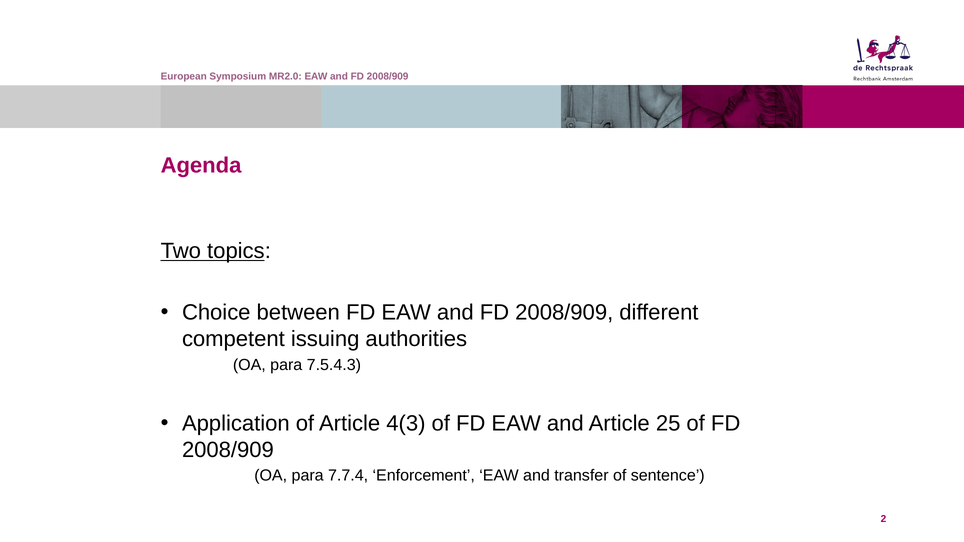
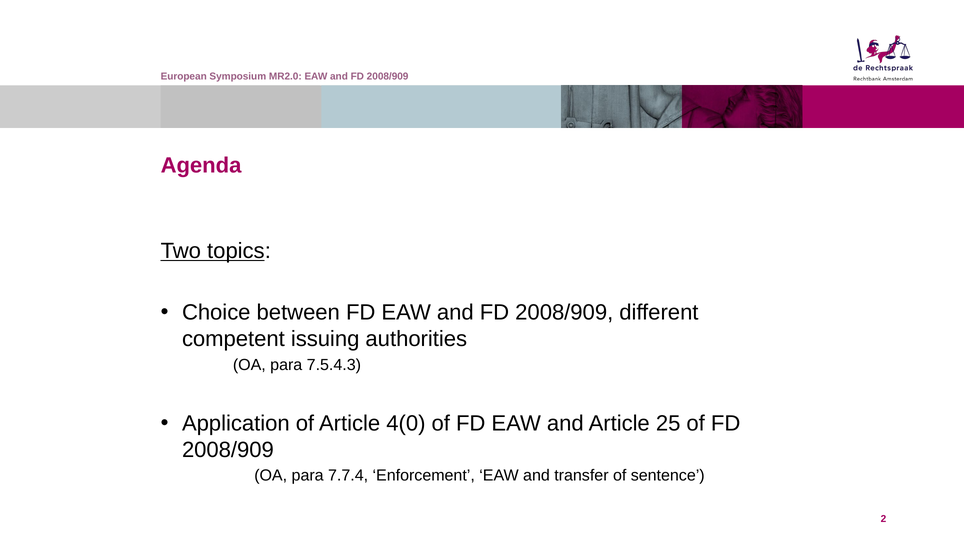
4(3: 4(3 -> 4(0 (406, 424)
